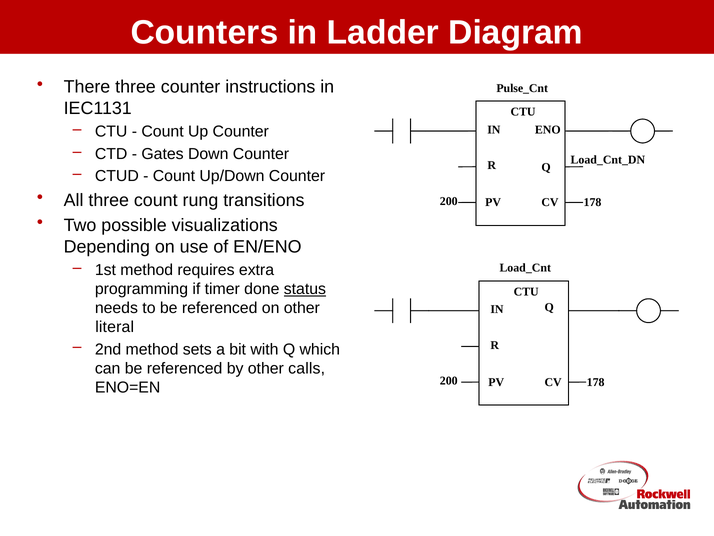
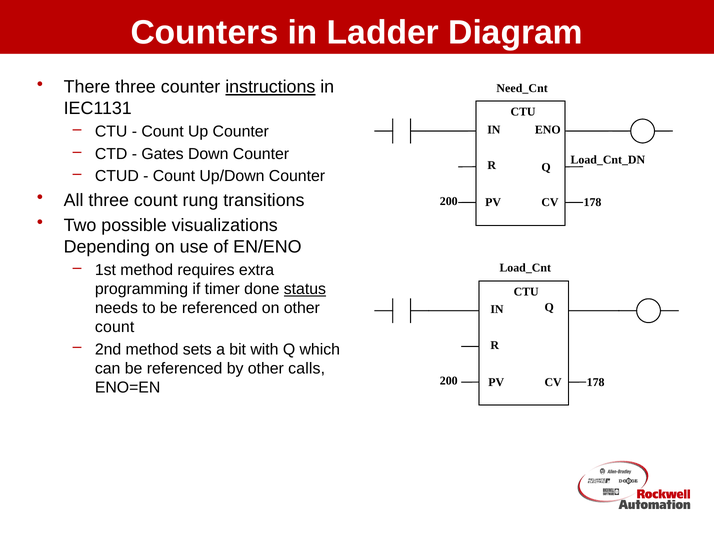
instructions underline: none -> present (270, 87)
Pulse_Cnt: Pulse_Cnt -> Need_Cnt (522, 88)
literal: literal -> count (115, 327)
